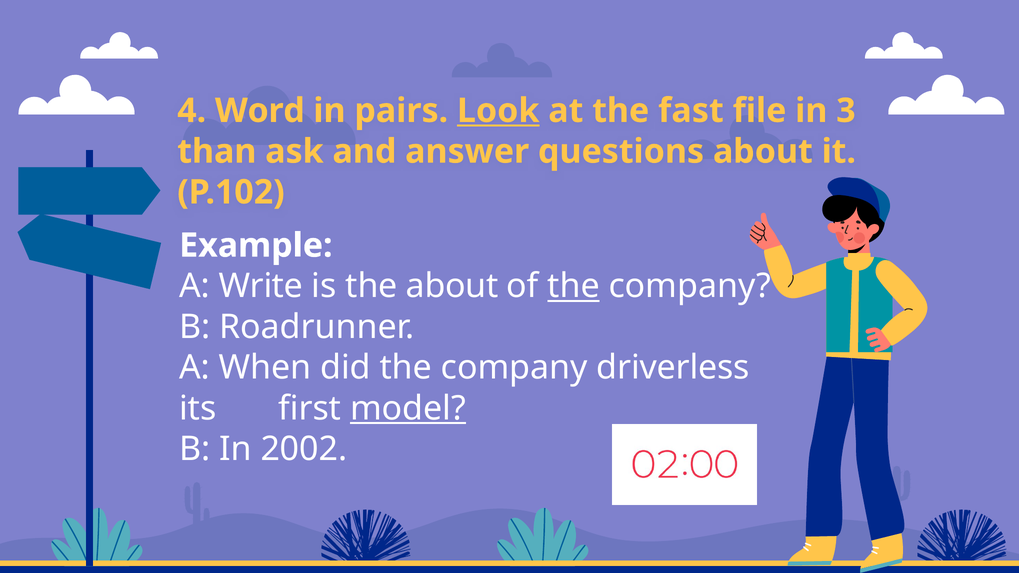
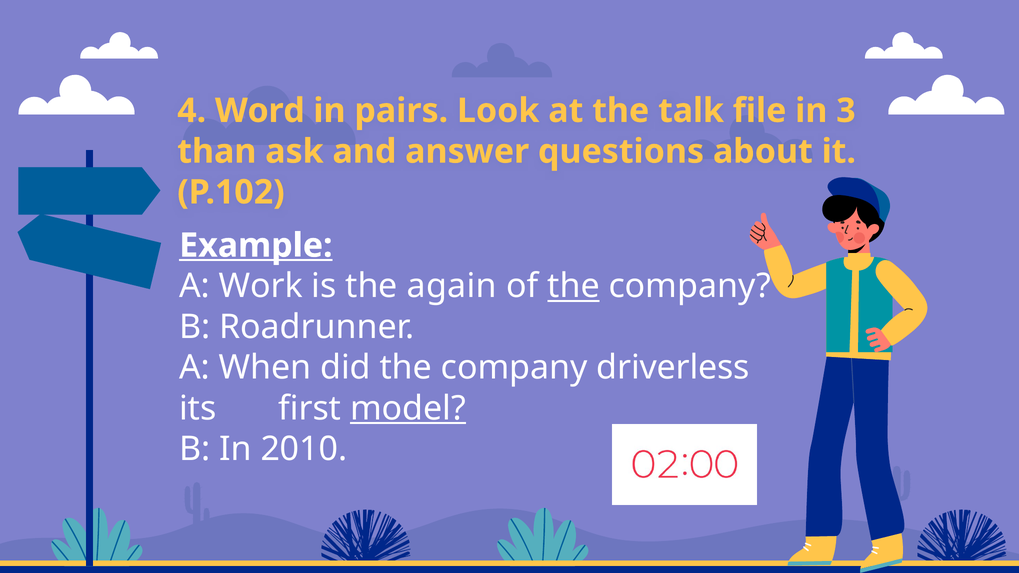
Look underline: present -> none (498, 111)
fast: fast -> talk (691, 111)
Example underline: none -> present (256, 246)
Write: Write -> Work (261, 286)
the about: about -> again (452, 286)
2002: 2002 -> 2010 (304, 449)
